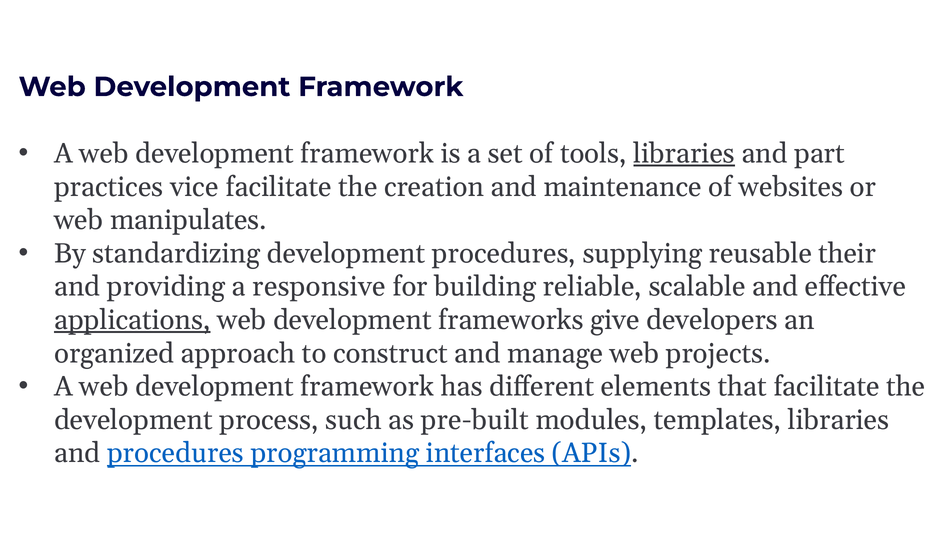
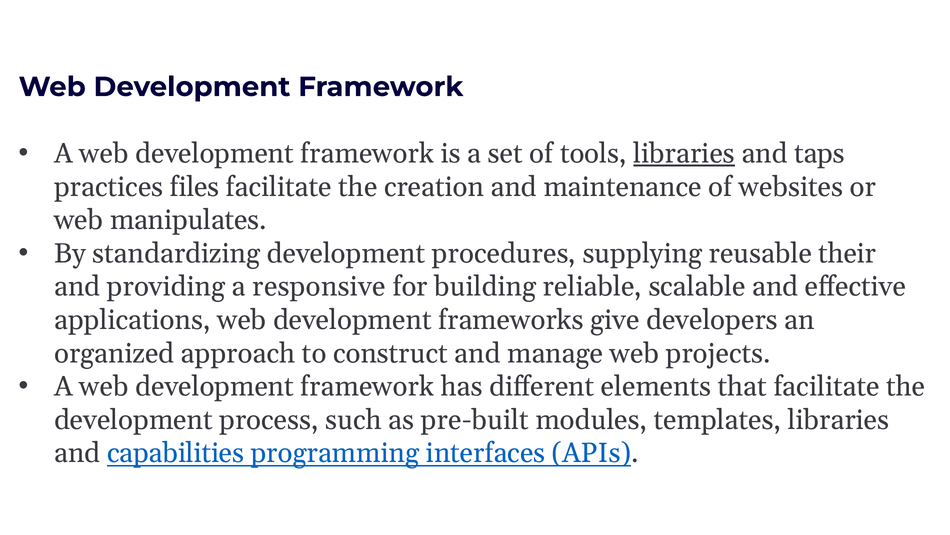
part: part -> taps (820, 153)
vice: vice -> files (195, 187)
applications underline: present -> none (132, 320)
and procedures: procedures -> capabilities (176, 453)
